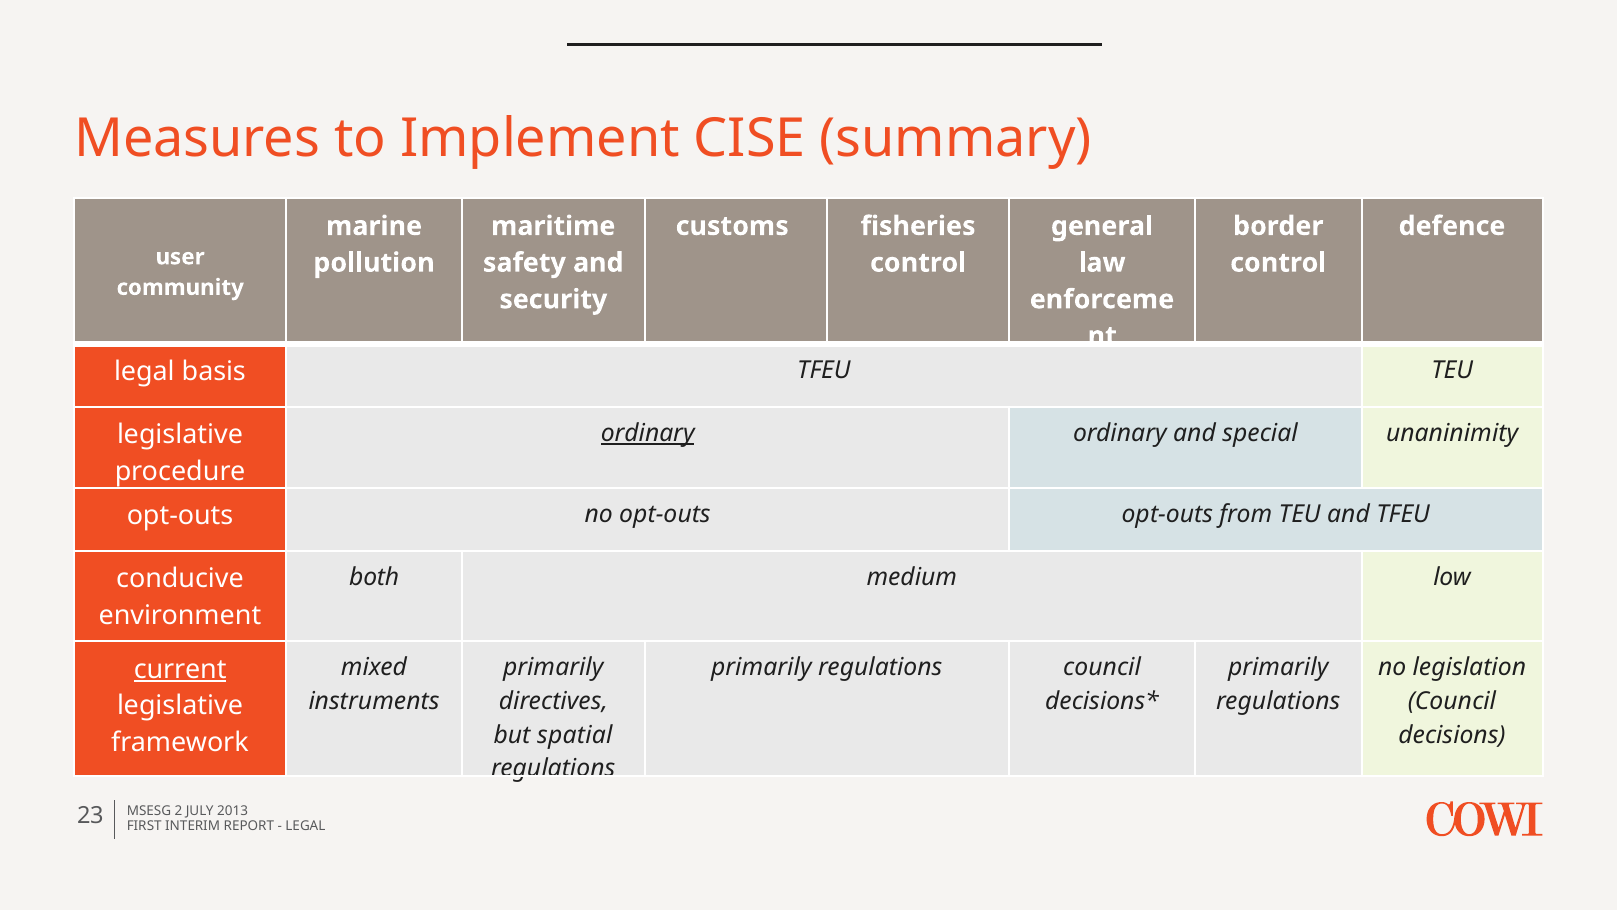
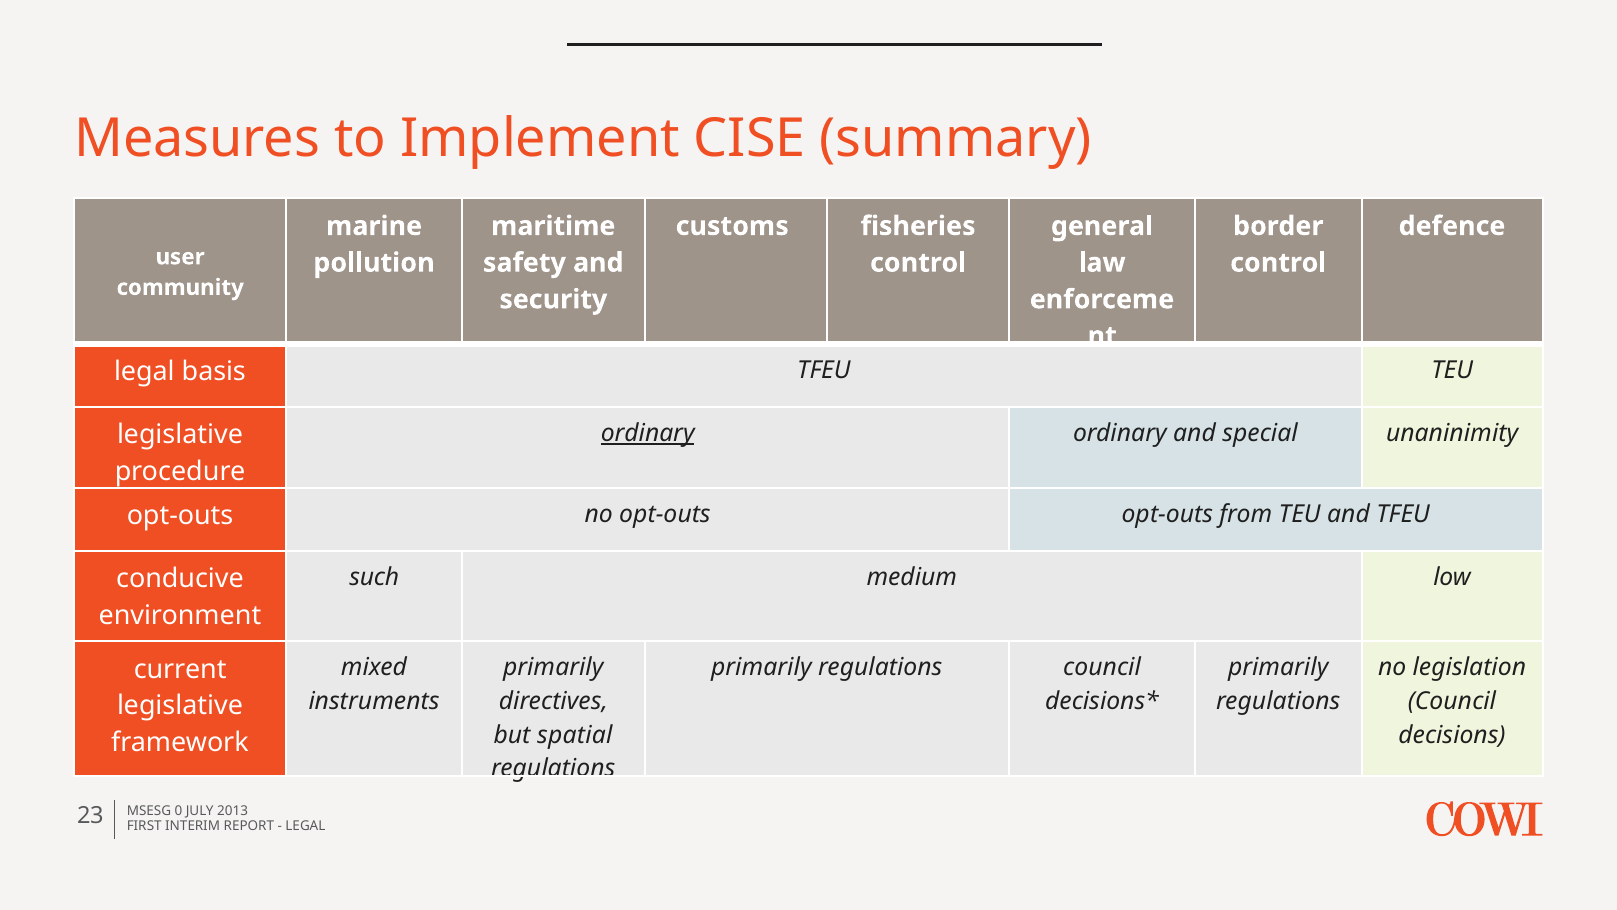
both: both -> such (374, 577)
current underline: present -> none (180, 669)
2: 2 -> 0 (178, 811)
